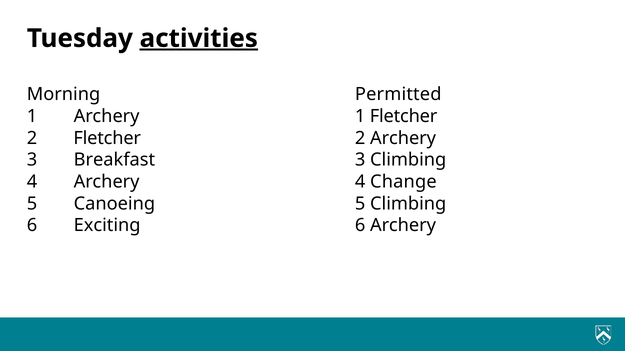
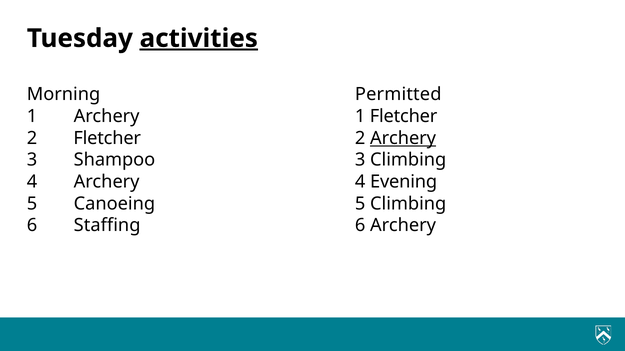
Archery underline: none -> present (403, 138)
Breakfast: Breakfast -> Shampoo (114, 160)
Change: Change -> Evening (404, 182)
Exciting: Exciting -> Staffing (107, 226)
